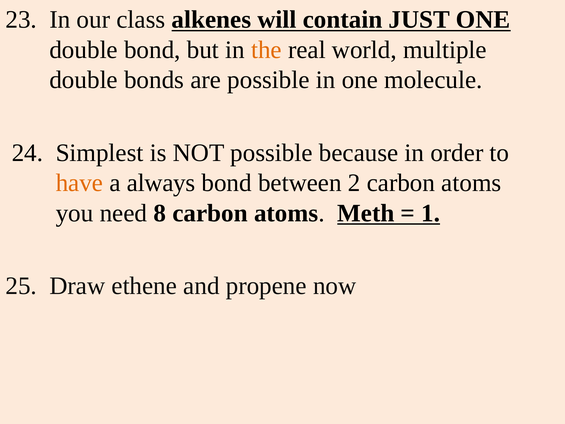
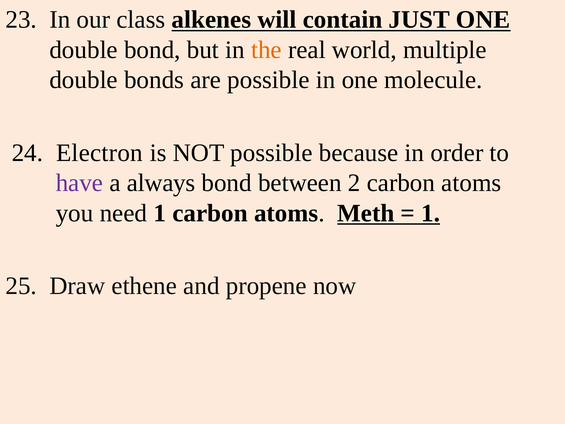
Simplest: Simplest -> Electron (99, 153)
have colour: orange -> purple (79, 183)
need 8: 8 -> 1 (160, 213)
